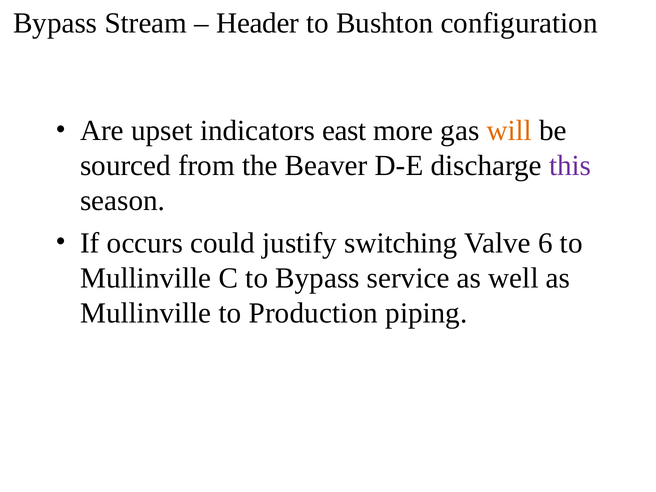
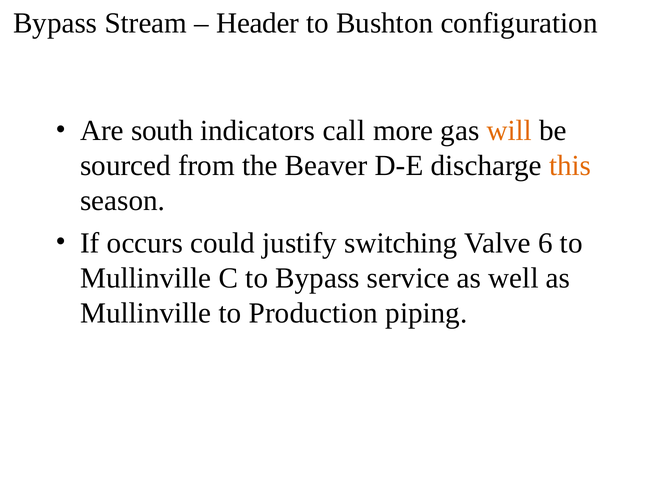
upset: upset -> south (162, 131)
east: east -> call (344, 131)
this colour: purple -> orange (570, 166)
